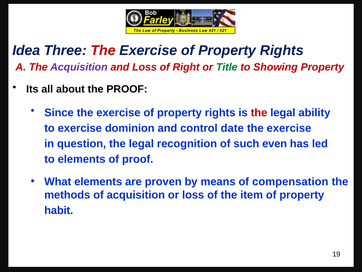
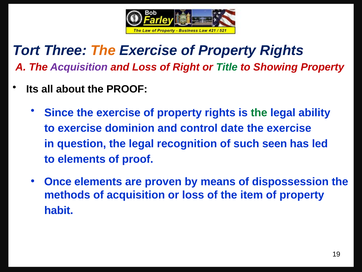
Idea: Idea -> Tort (26, 50)
The colour: red -> orange (103, 50)
the colour: red -> green (259, 112)
even: even -> seen (275, 143)
What: What -> Once (58, 181)
compensation: compensation -> dispossession (290, 181)
